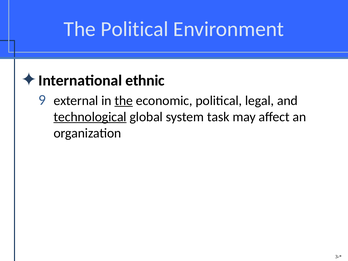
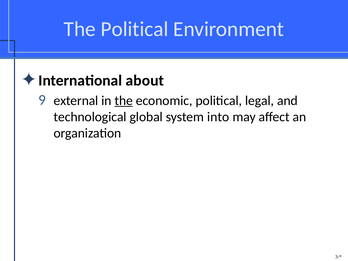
ethnic: ethnic -> about (145, 81)
technological underline: present -> none (90, 117)
task: task -> into (218, 117)
